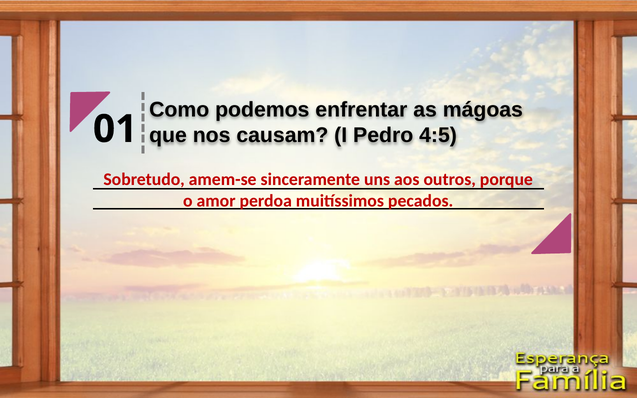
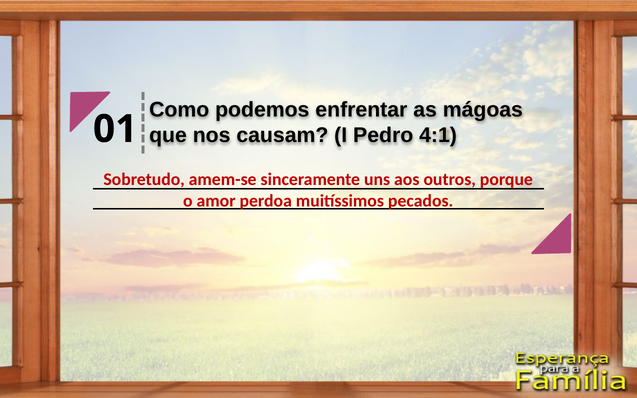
4:5: 4:5 -> 4:1 (438, 135)
